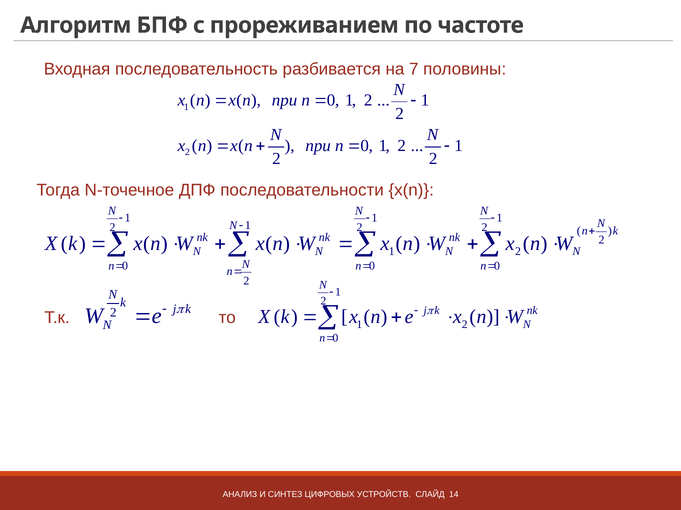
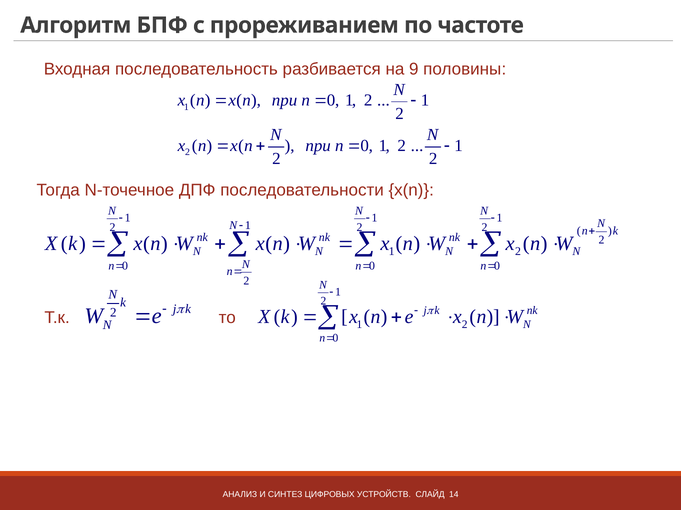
7: 7 -> 9 (414, 69)
